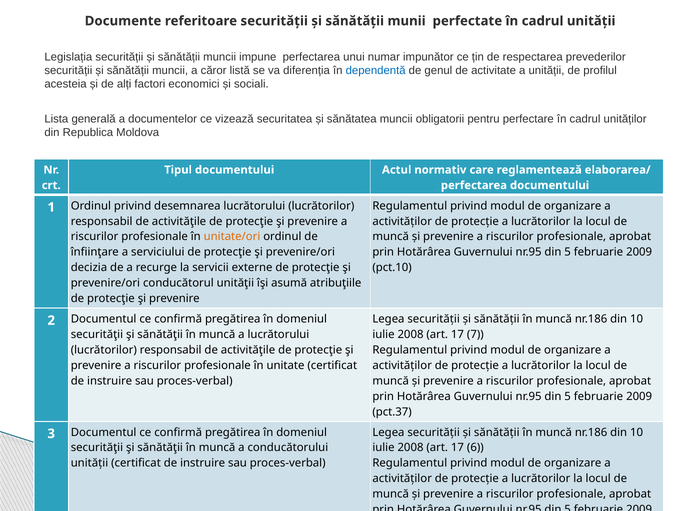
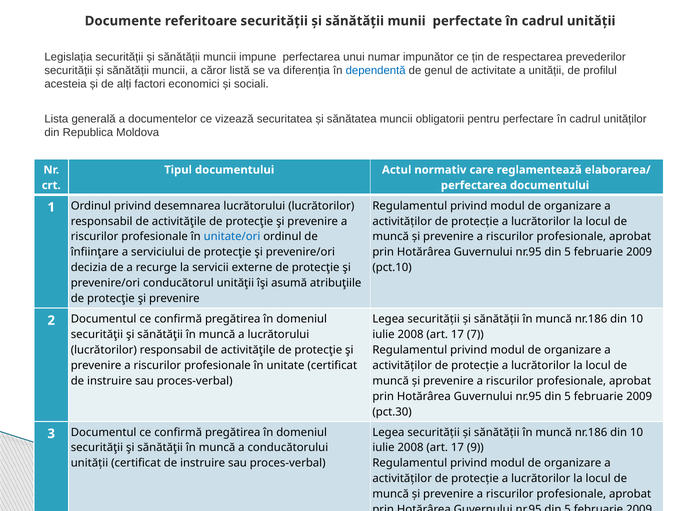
unitate/ori colour: orange -> blue (232, 237)
pct.37: pct.37 -> pct.30 (392, 412)
6: 6 -> 9 (475, 448)
